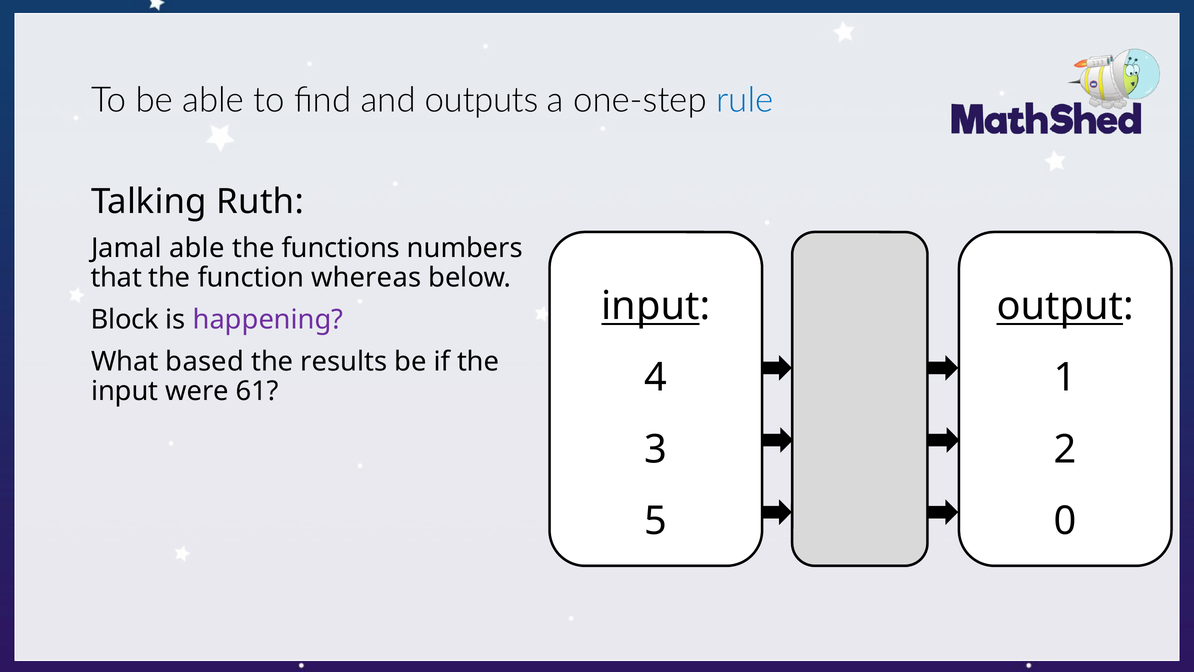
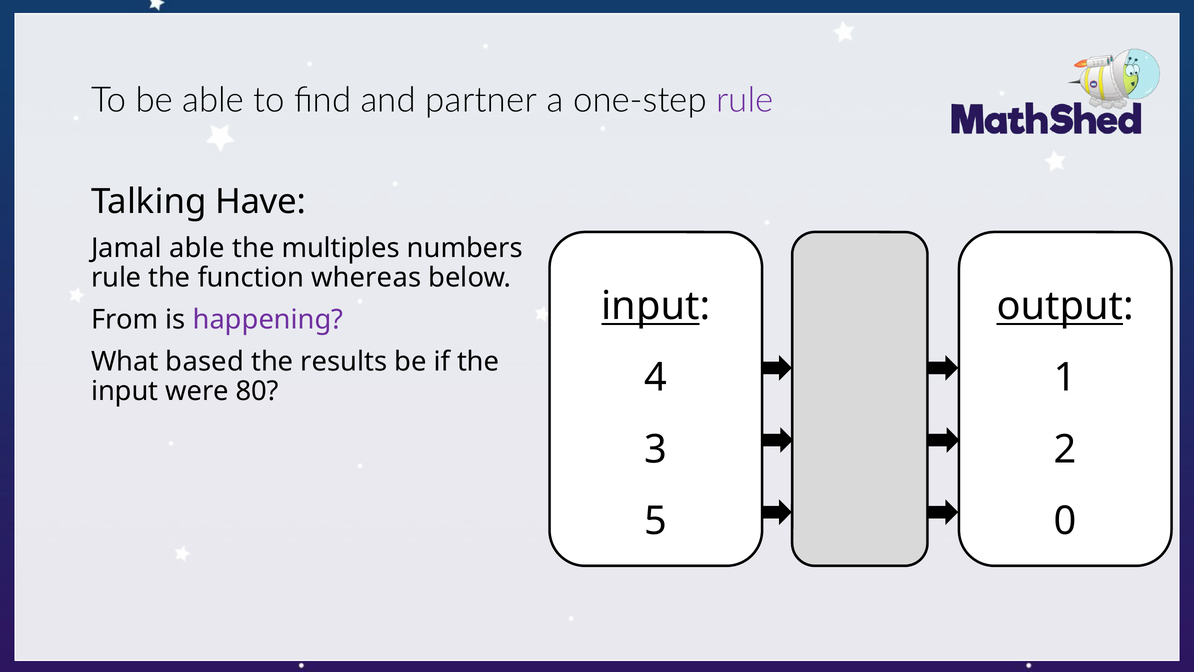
outputs: outputs -> partner (481, 100)
rule colour: blue -> purple (745, 100)
Ruth: Ruth -> Have (261, 202)
functions: functions -> multiples (341, 248)
that: that -> rule (116, 277)
Block: Block -> From (125, 319)
61: 61 -> 80 (257, 391)
